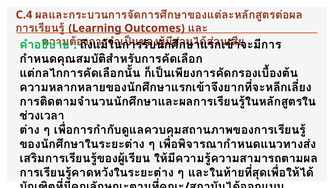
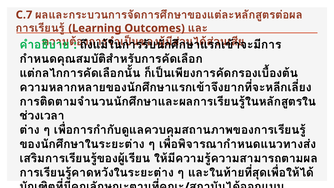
C.4: C.4 -> C.7 (24, 15)
